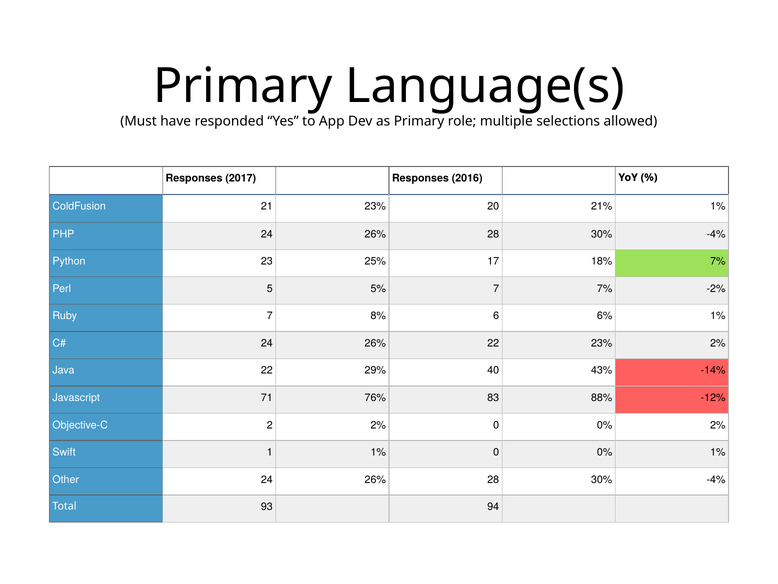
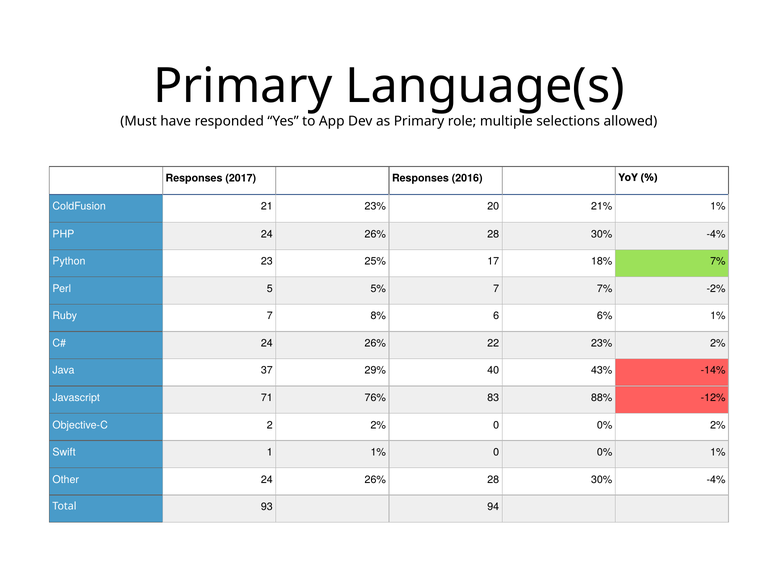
Java 22: 22 -> 37 (267, 370)
